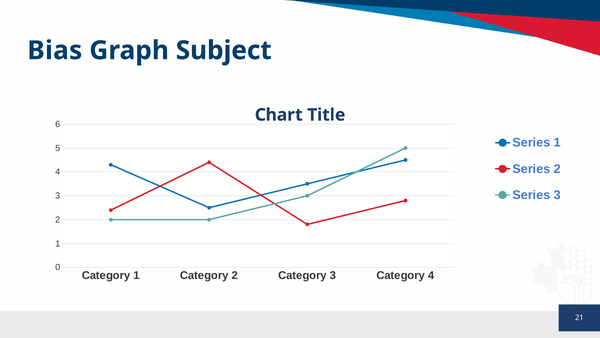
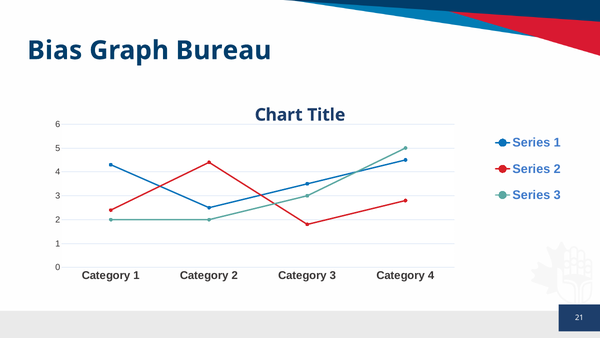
Subject: Subject -> Bureau (224, 50)
